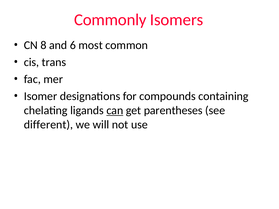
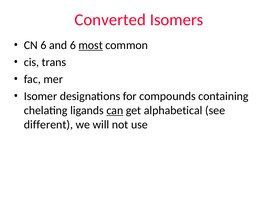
Commonly: Commonly -> Converted (110, 20)
CN 8: 8 -> 6 (43, 45)
most underline: none -> present (91, 45)
parentheses: parentheses -> alphabetical (173, 111)
